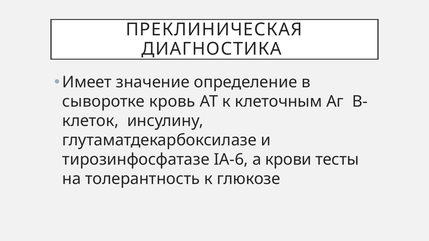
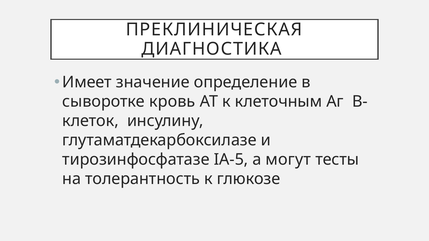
IA-6: IA-6 -> IA-5 (231, 160)
крови: крови -> могут (288, 160)
